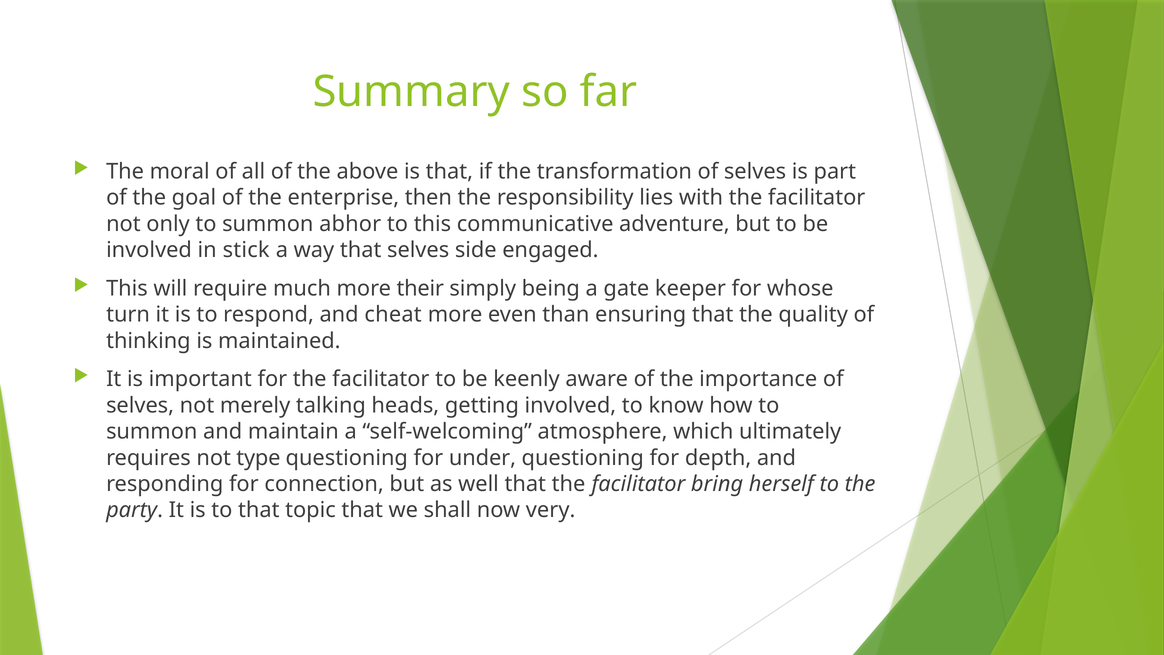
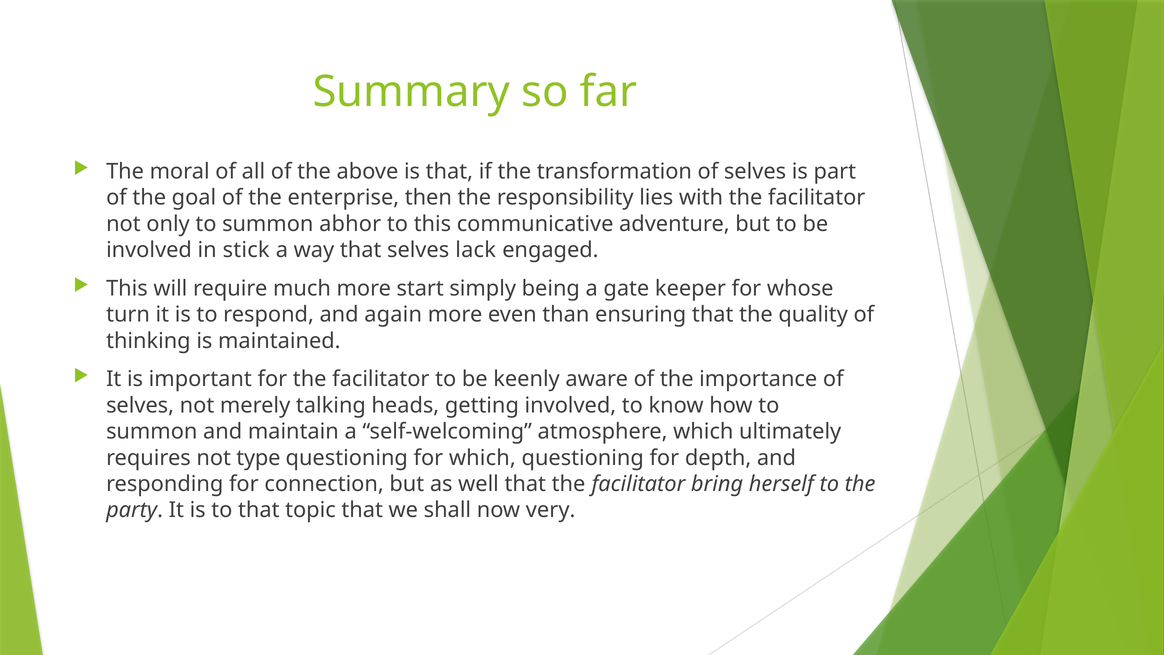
side: side -> lack (476, 250)
their: their -> start (420, 288)
cheat: cheat -> again (393, 315)
for under: under -> which (482, 458)
